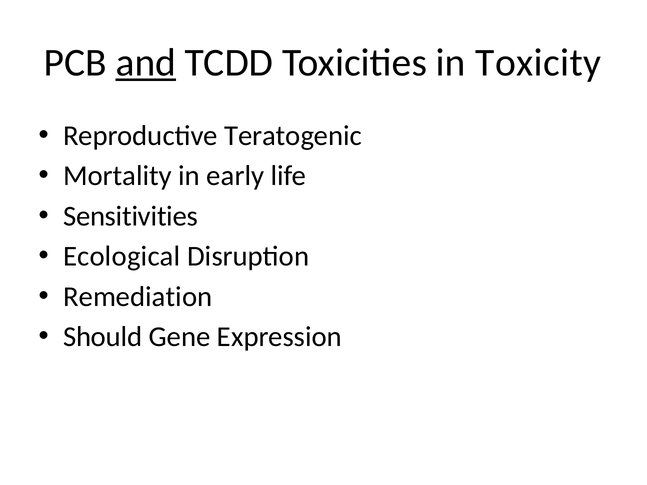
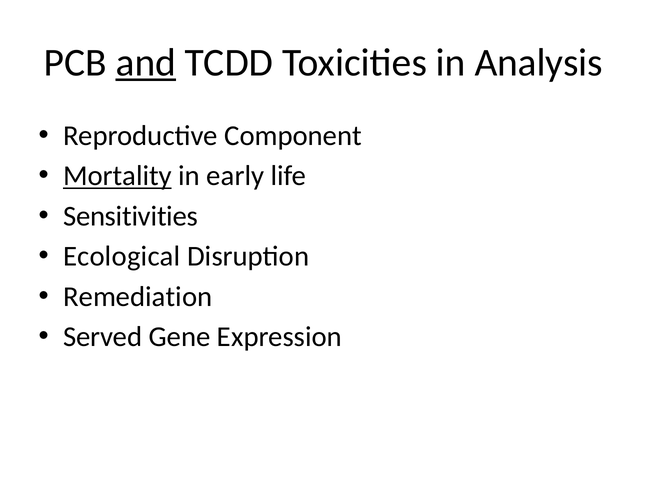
Toxicity: Toxicity -> Analysis (539, 63)
Teratogenic: Teratogenic -> Component (293, 136)
Mortality underline: none -> present (117, 176)
Should: Should -> Served (103, 337)
